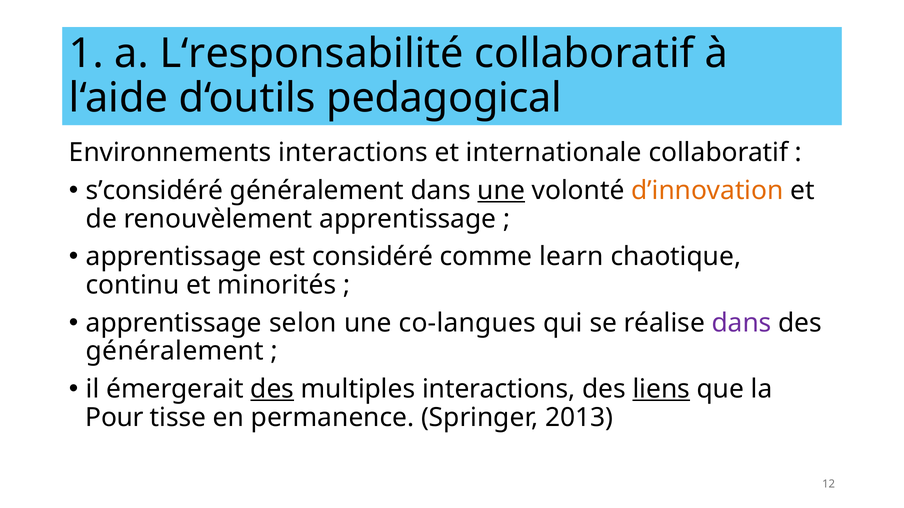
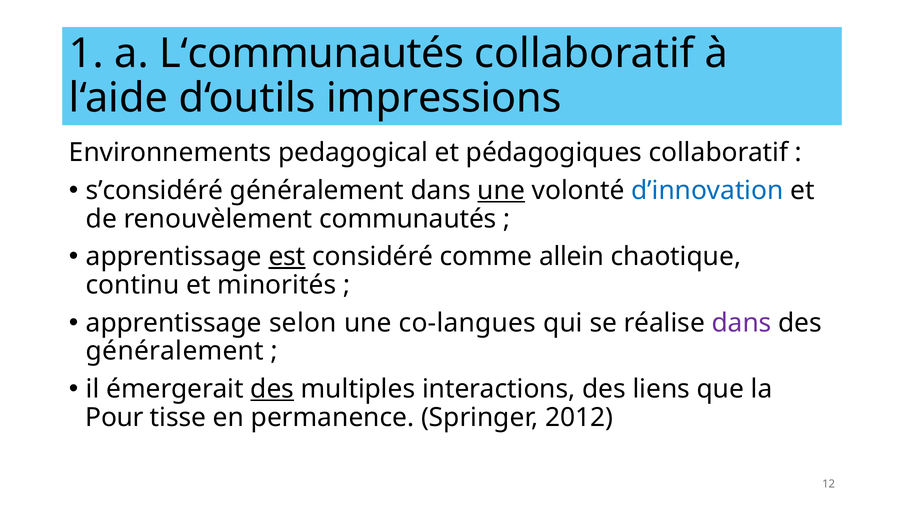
L‘responsabilité: L‘responsabilité -> L‘communautés (312, 54)
pedagogical: pedagogical -> impressions (444, 98)
Environnements interactions: interactions -> pedagogical (353, 153)
internationale: internationale -> pédagogiques (554, 153)
d’innovation colour: orange -> blue (707, 191)
renouvèlement apprentissage: apprentissage -> communautés (408, 219)
est underline: none -> present (287, 257)
learn: learn -> allein (572, 257)
liens underline: present -> none (661, 389)
2013: 2013 -> 2012 (579, 418)
